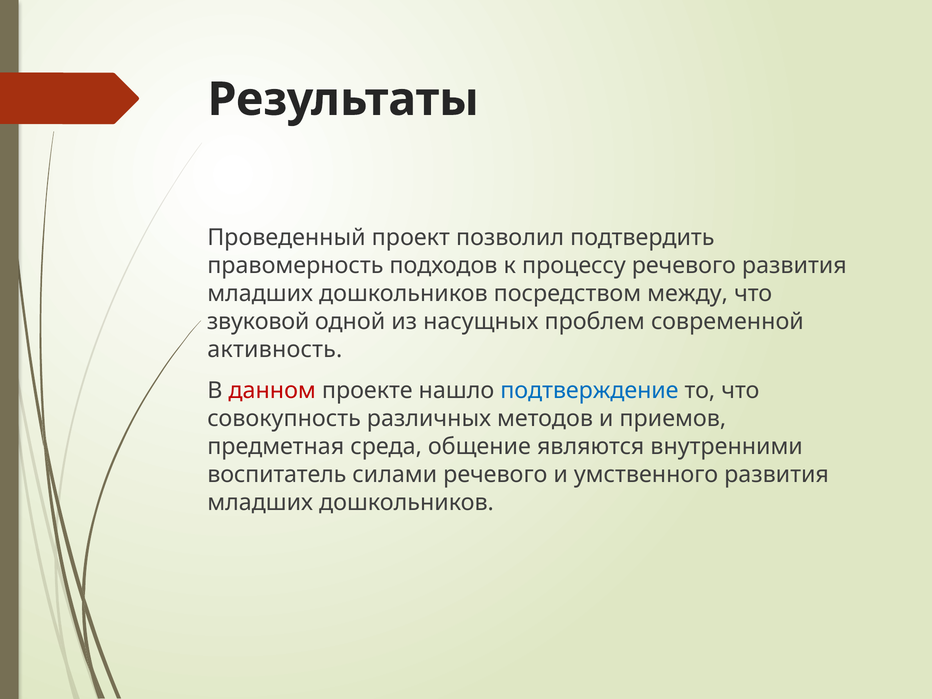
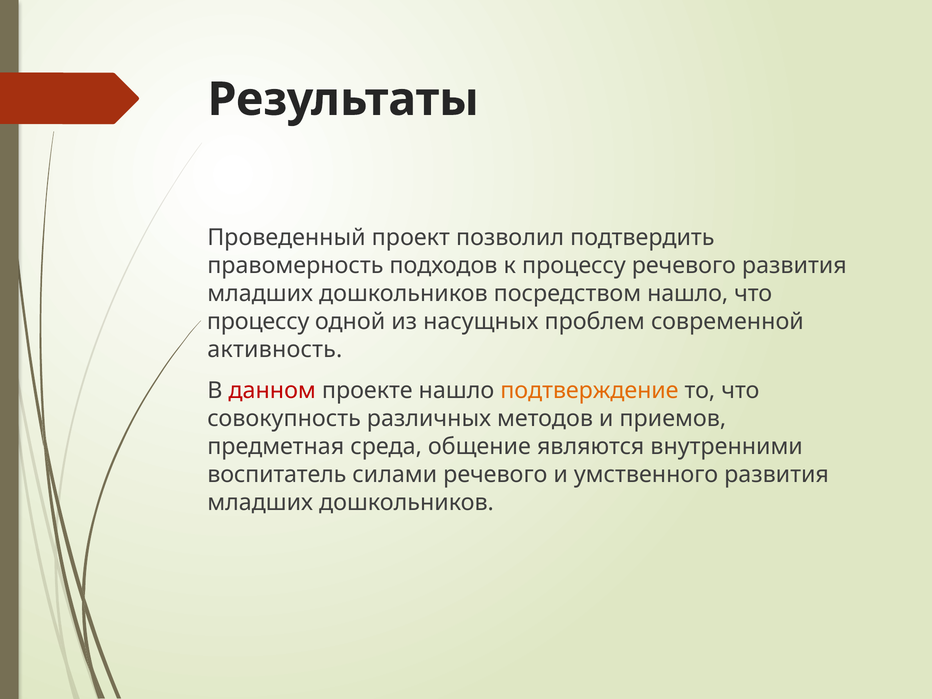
посредством между: между -> нашло (688, 294)
звуковой: звуковой -> процессу (258, 322)
подтверждение colour: blue -> orange (589, 391)
